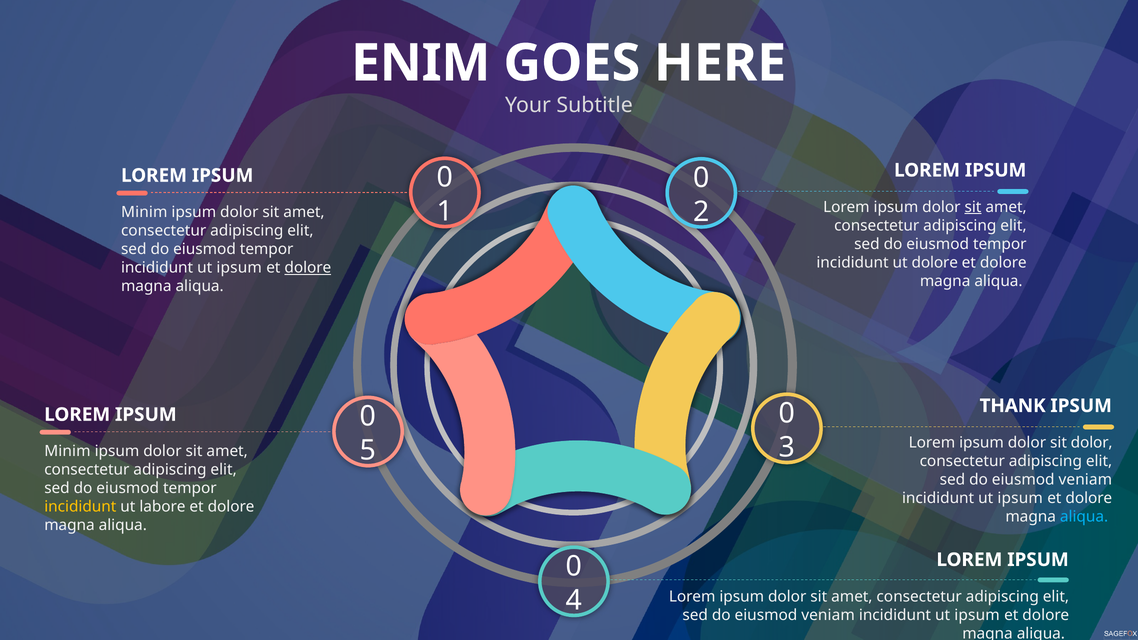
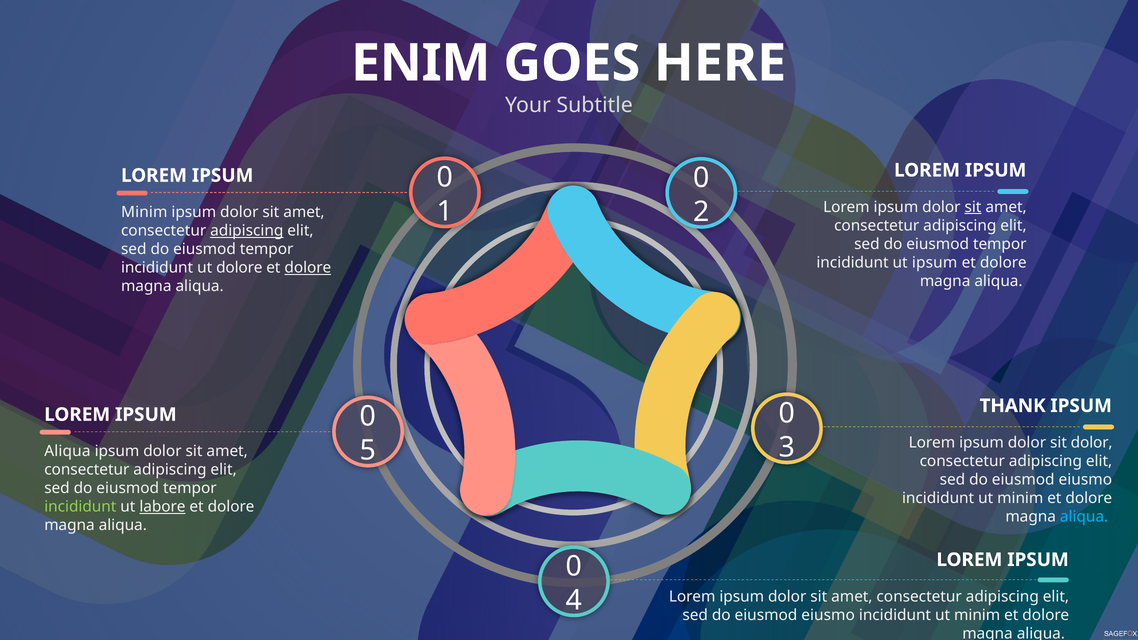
adipiscing underline: none -> present (247, 231)
ut dolore: dolore -> ipsum (935, 263)
ipsum: ipsum -> dolore (239, 268)
Minim: Minim -> Aliqua (67, 451)
veniam: veniam -> eiusmo (1085, 480)
ipsum: ipsum -> minim (1020, 498)
incididunt colour: yellow -> light green (80, 507)
labore underline: none -> present (162, 507)
veniam: veniam -> eiusmo (828, 615)
ipsum: ipsum -> minim (977, 615)
